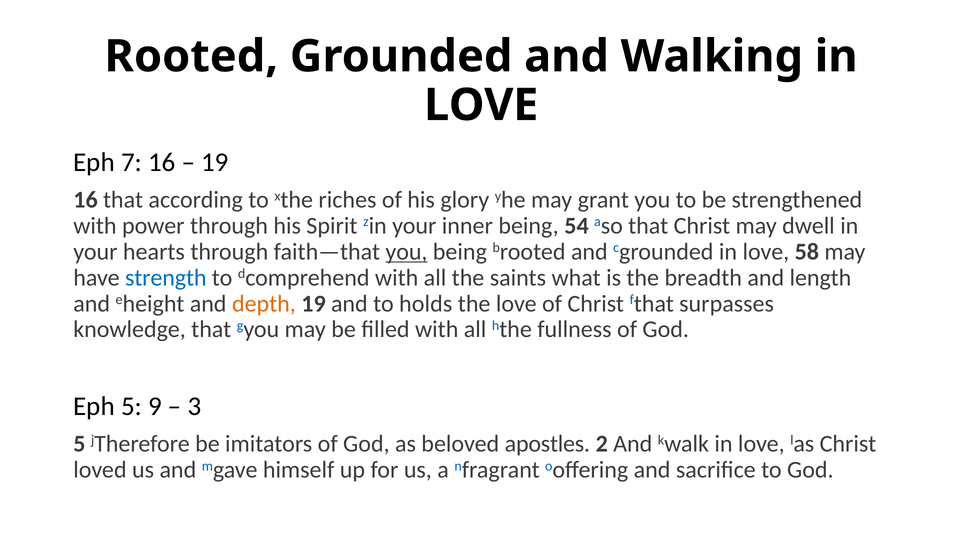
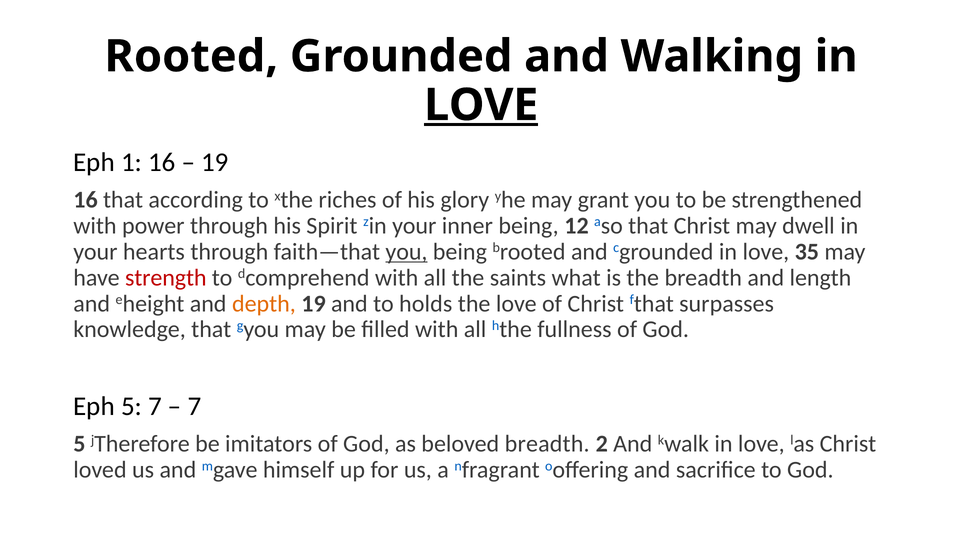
LOVE underline: none -> present (481, 105)
7: 7 -> 1 (132, 162)
54: 54 -> 12 (577, 226)
58: 58 -> 35 (807, 252)
strength colour: blue -> red (166, 278)
5 9: 9 -> 7 (155, 406)
3: 3 -> 7 (194, 406)
beloved apostles: apostles -> breadth (547, 444)
